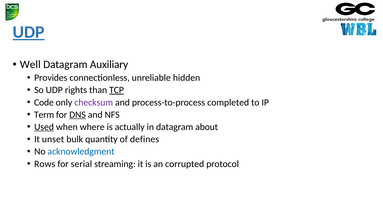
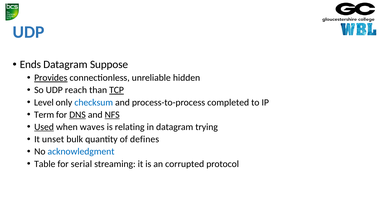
UDP underline: present -> none (29, 32)
Well: Well -> Ends (30, 65)
Auxiliary: Auxiliary -> Suppose (109, 65)
Provides underline: none -> present (51, 78)
rights: rights -> reach (76, 90)
Code: Code -> Level (44, 103)
checksum colour: purple -> blue (94, 103)
NFS underline: none -> present (112, 115)
where: where -> waves (92, 127)
actually: actually -> relating (130, 127)
about: about -> trying (207, 127)
Rows: Rows -> Table (45, 164)
